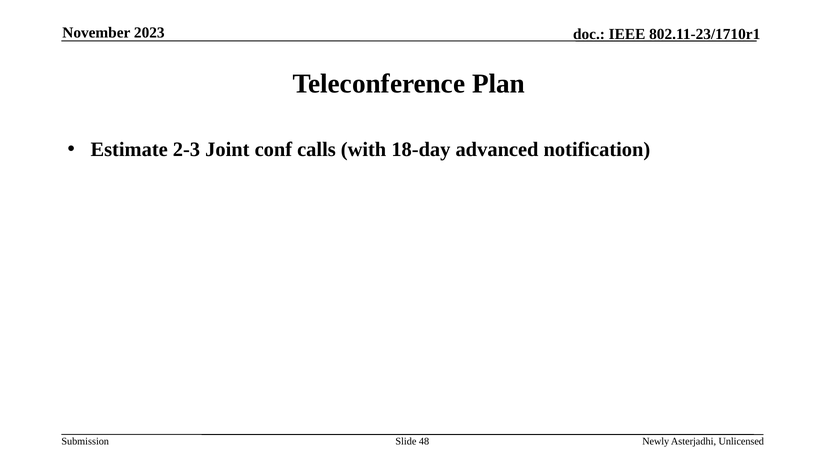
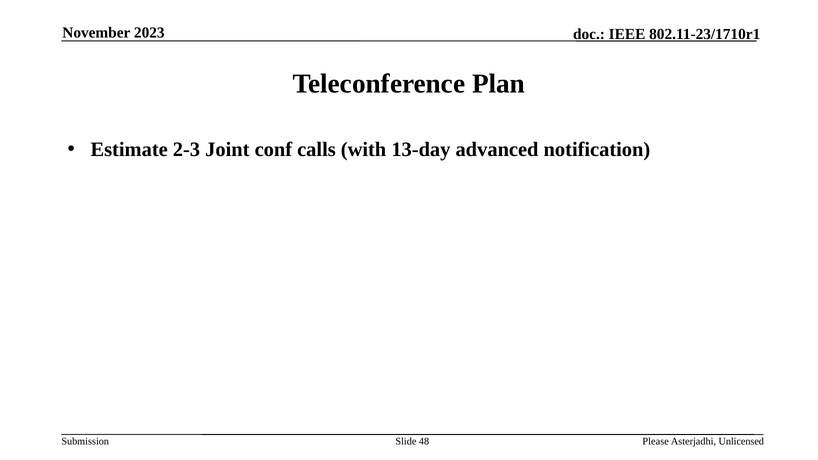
18-day: 18-day -> 13-day (421, 150)
Newly: Newly -> Please (656, 441)
